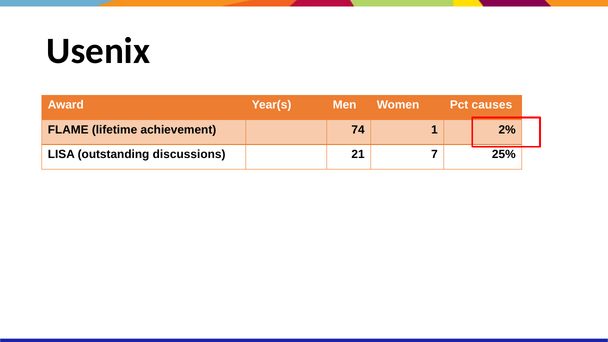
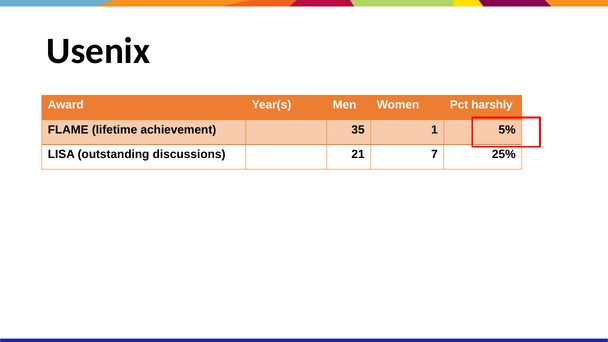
causes: causes -> harshly (492, 105)
74: 74 -> 35 (358, 130)
2%: 2% -> 5% (507, 130)
